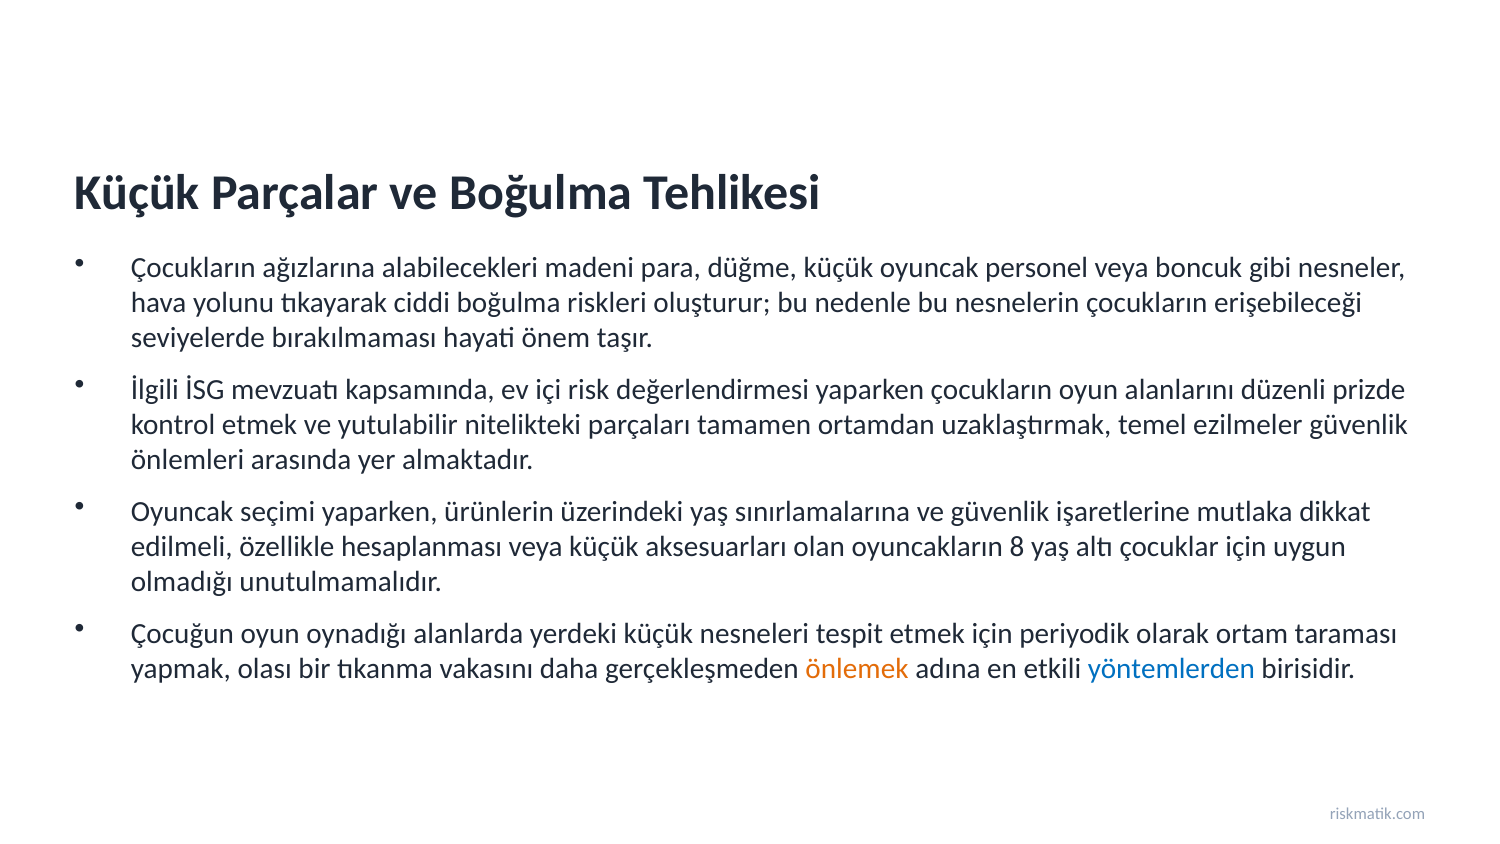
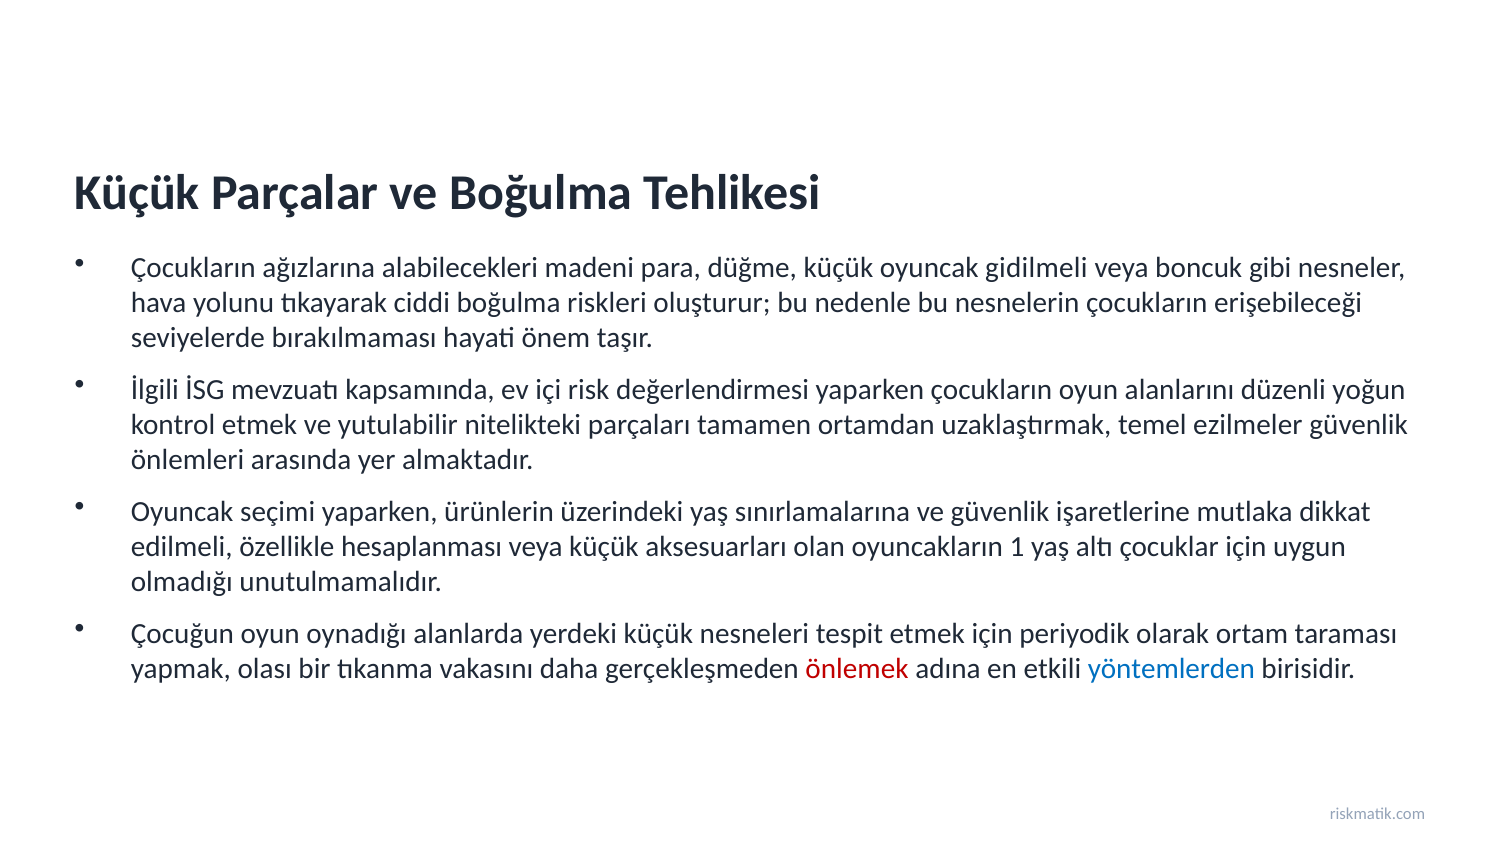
personel: personel -> gidilmeli (1036, 268)
prizde: prizde -> yoğun (1369, 390)
8: 8 -> 1 (1017, 547)
önlemek colour: orange -> red (857, 669)
